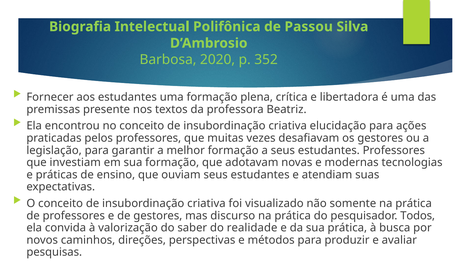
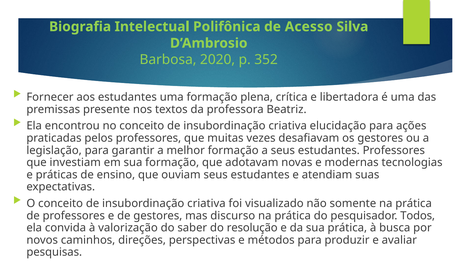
Passou: Passou -> Acesso (309, 27)
realidade: realidade -> resolução (252, 228)
